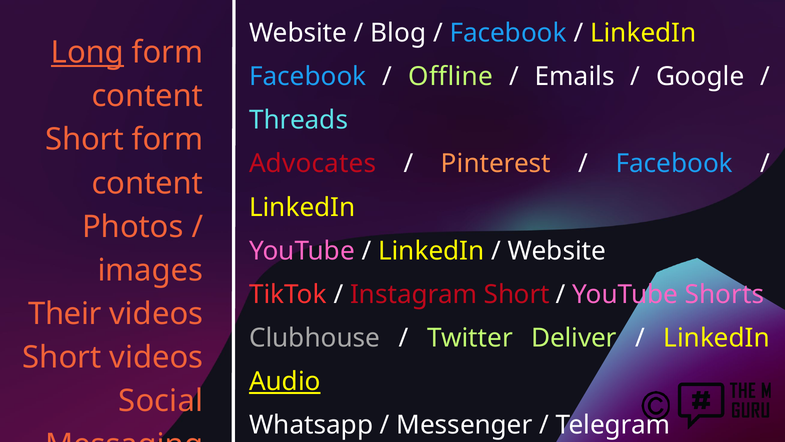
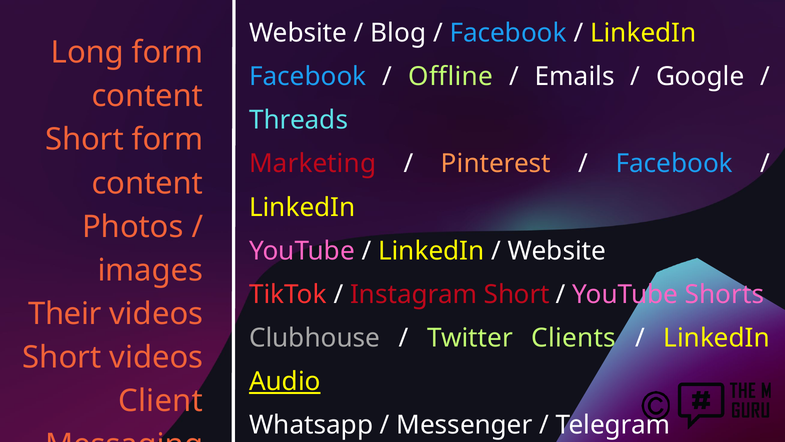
Long underline: present -> none (87, 52)
Advocates: Advocates -> Marketing (313, 164)
Deliver: Deliver -> Clients (574, 338)
Social: Social -> Client (161, 401)
